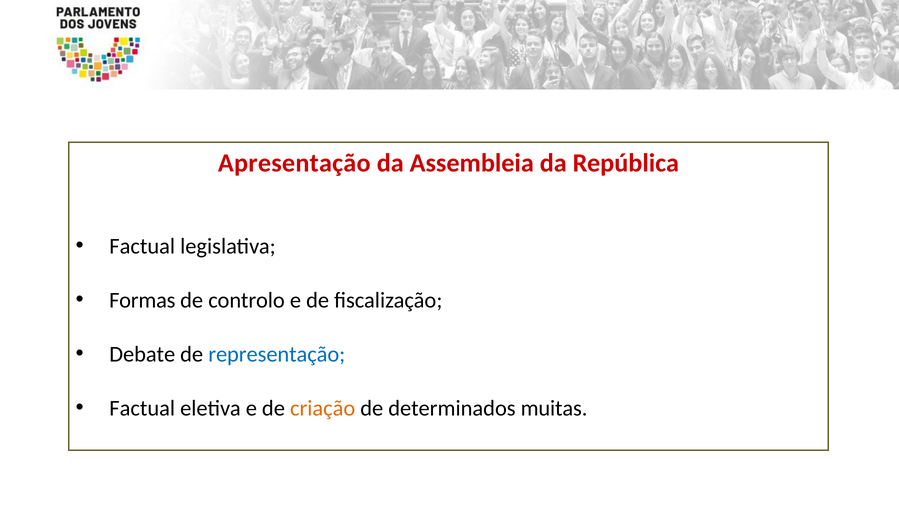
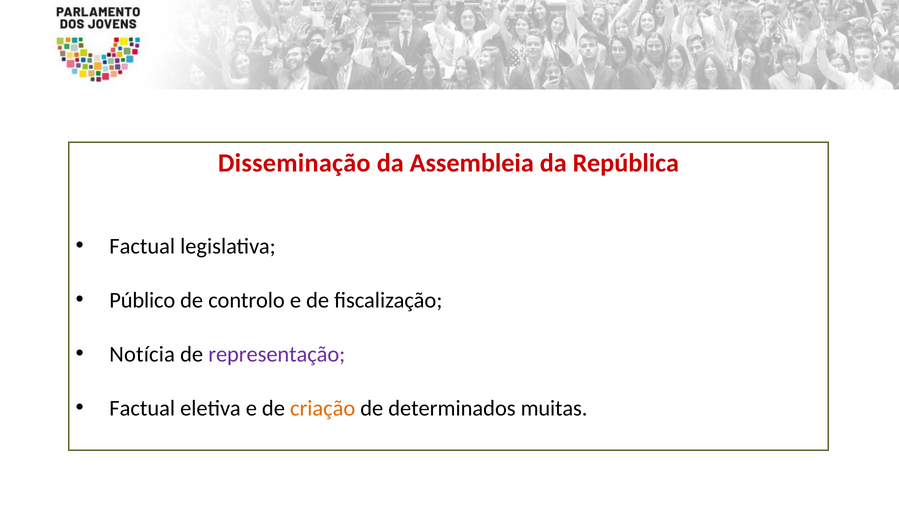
Apresentação: Apresentação -> Disseminação (294, 163)
Formas: Formas -> Público (142, 300)
Debate: Debate -> Notícia (142, 354)
representação colour: blue -> purple (277, 354)
